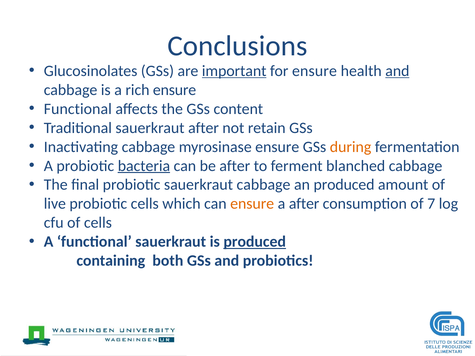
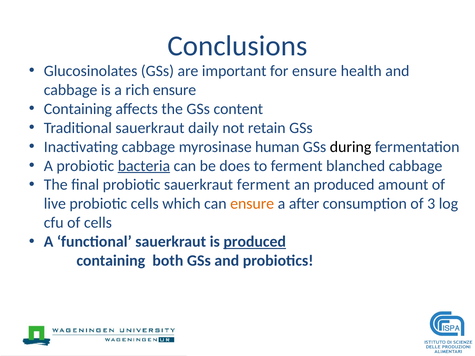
important underline: present -> none (234, 71)
and underline: present -> none (397, 71)
Functional: Functional -> Containing (78, 109)
sauerkraut after: after -> daily (203, 128)
myrosinase ensure: ensure -> human (277, 147)
during colour: orange -> black (351, 147)
be after: after -> does (235, 166)
sauerkraut cabbage: cabbage -> ferment (263, 185)
7: 7 -> 3 (431, 204)
